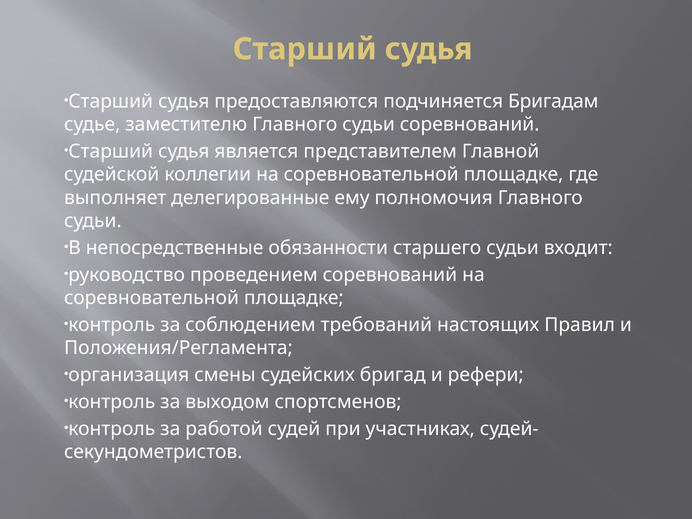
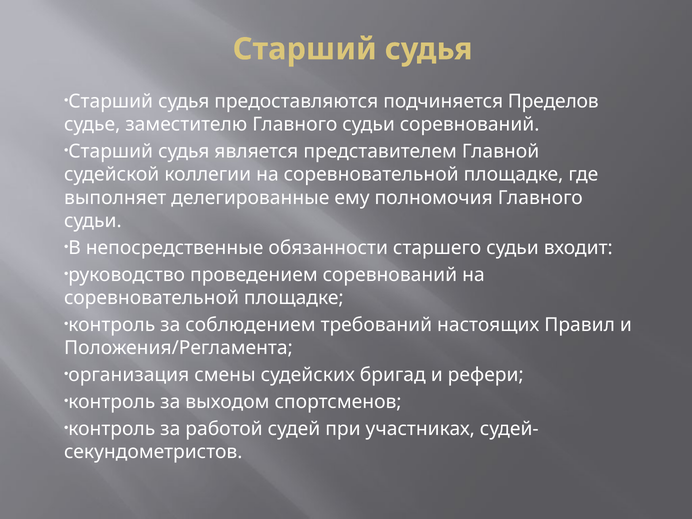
Бригадам: Бригадам -> Пределов (553, 101)
